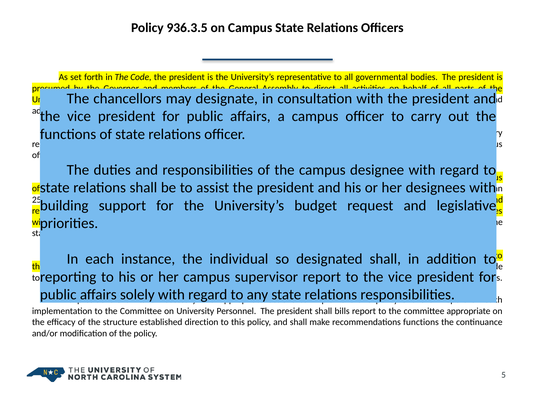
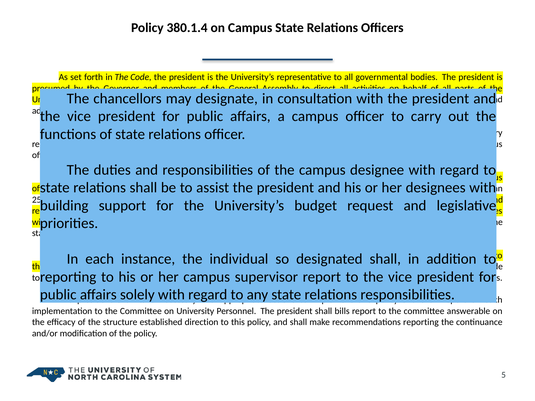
936.3.5: 936.3.5 -> 380.1.4 (187, 28)
committee appropriate: appropriate -> answerable (469, 311)
recommendations functions: functions -> reporting (421, 322)
